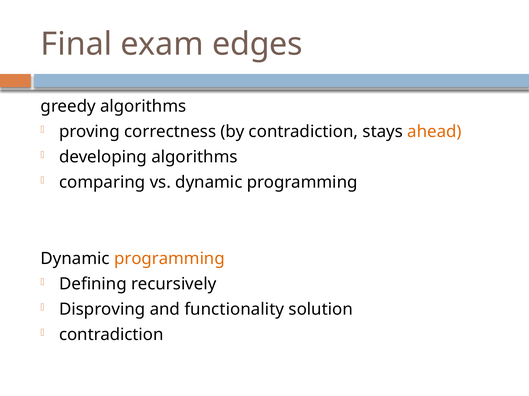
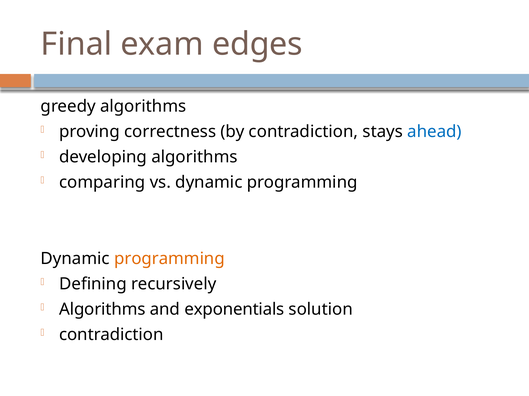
ahead colour: orange -> blue (435, 132)
Disproving: Disproving -> Algorithms (102, 310)
functionality: functionality -> exponentials (234, 310)
